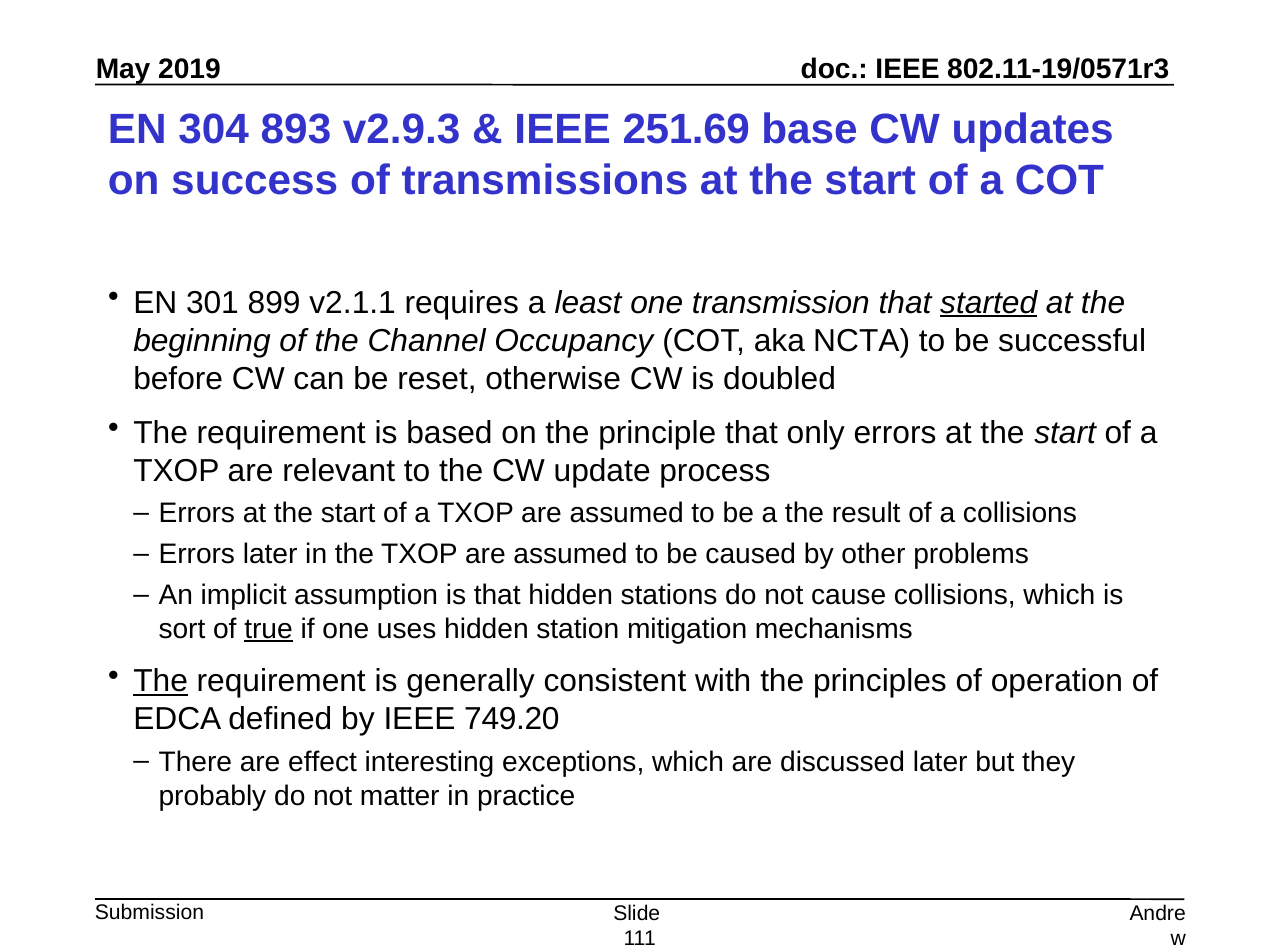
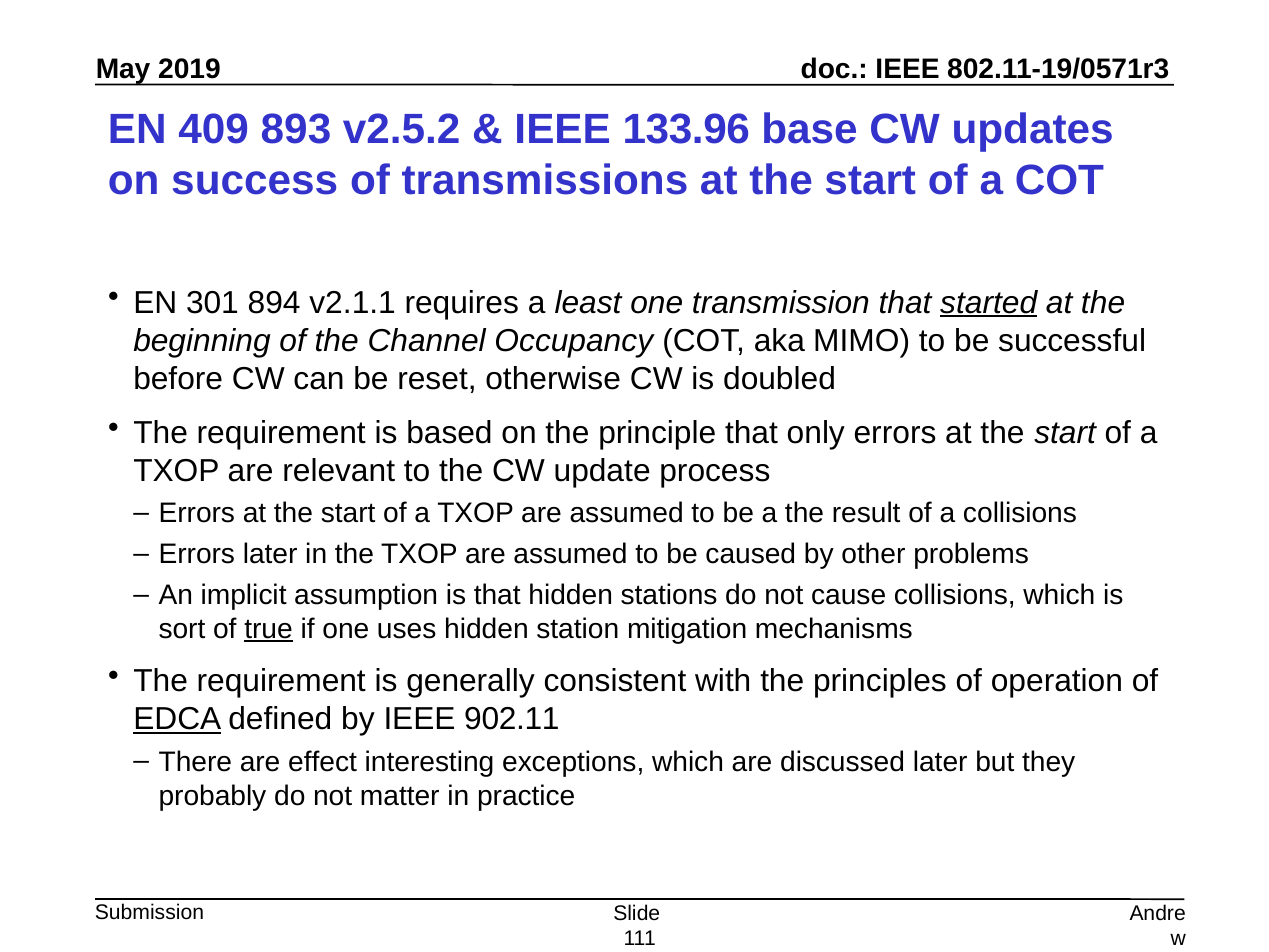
304: 304 -> 409 (214, 130)
v2.9.3: v2.9.3 -> v2.5.2 (402, 130)
251.69: 251.69 -> 133.96 (686, 130)
899: 899 -> 894 (274, 303)
NCTA: NCTA -> MIMO (862, 341)
The underline: present -> none (161, 681)
EDCA underline: none -> present (177, 719)
749.20: 749.20 -> 902.11 (512, 719)
